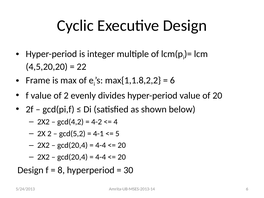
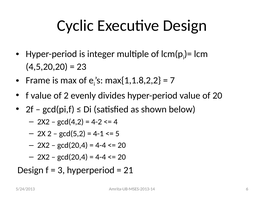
22: 22 -> 23 (82, 67)
6: 6 -> 7 (172, 80)
8: 8 -> 3 (61, 170)
30: 30 -> 21 (128, 170)
